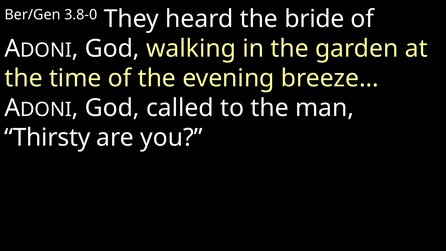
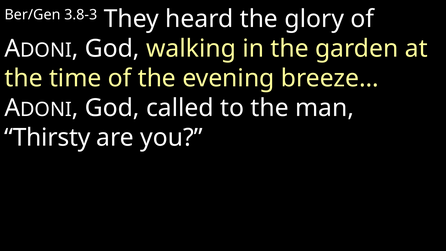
3.8-0: 3.8-0 -> 3.8-3 (81, 15)
bride: bride -> glory (314, 19)
